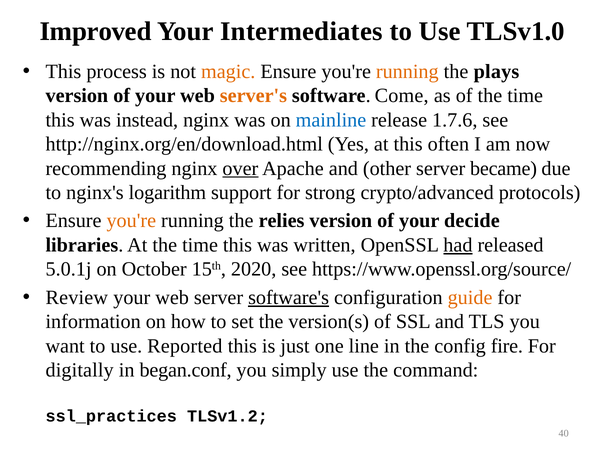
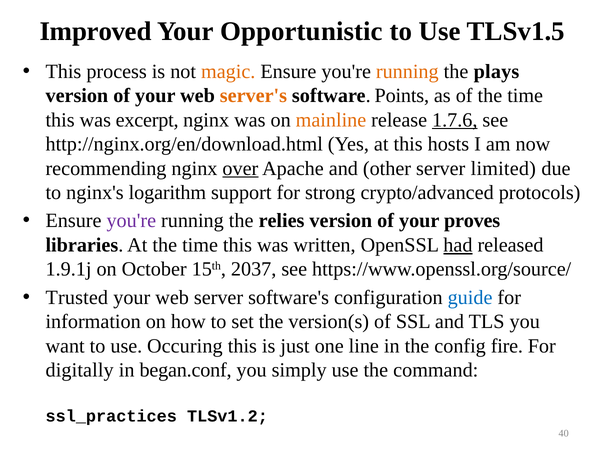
Intermediates: Intermediates -> Opportunistic (301, 31)
TLSv1.0: TLSv1.0 -> TLSv1.5 (516, 31)
Come: Come -> Points (402, 96)
instead: instead -> excerpt (147, 120)
mainline colour: blue -> orange (331, 120)
1.7.6 underline: none -> present (455, 120)
often: often -> hosts (448, 144)
became: became -> limited (503, 168)
you're colour: orange -> purple (131, 221)
decide: decide -> proves (472, 221)
5.0.1j: 5.0.1j -> 1.9.1j (69, 269)
2020: 2020 -> 2037 (254, 269)
Review: Review -> Trusted (77, 297)
software's underline: present -> none (289, 297)
guide colour: orange -> blue (470, 297)
Reported: Reported -> Occuring (185, 346)
